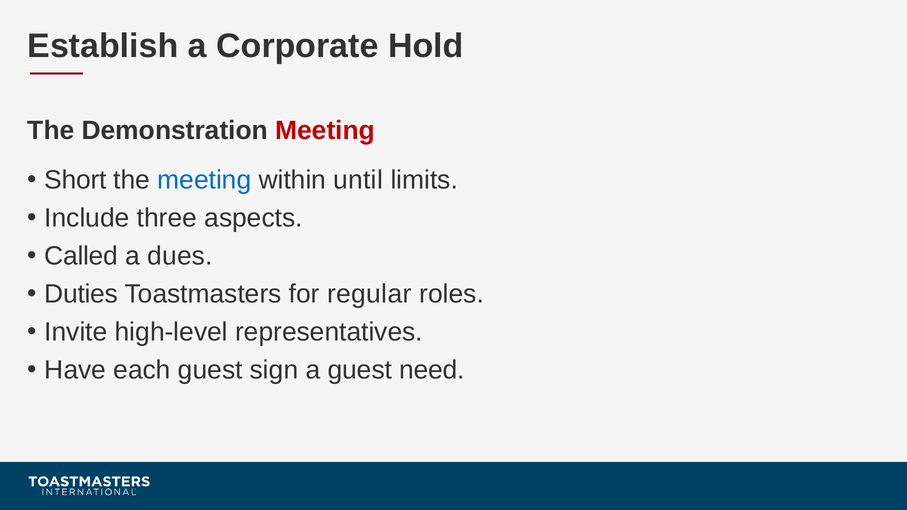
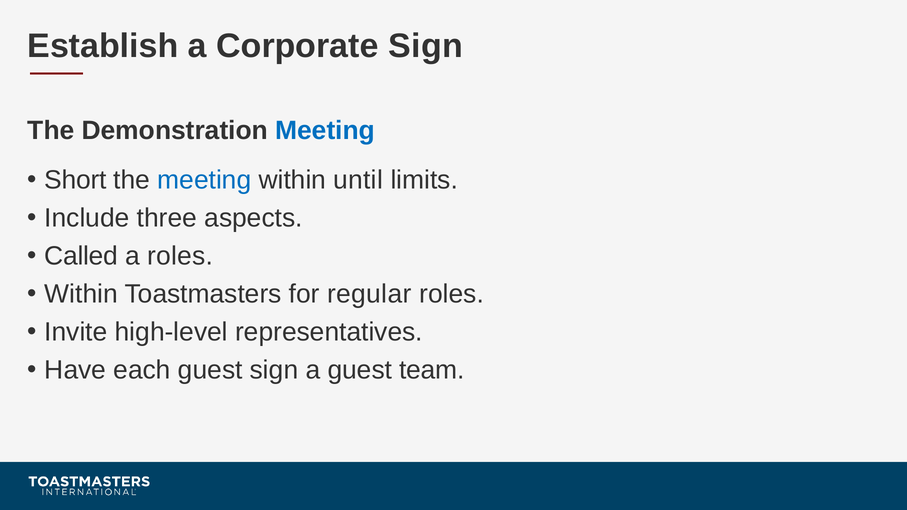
Corporate Hold: Hold -> Sign (426, 46)
Meeting colour: red -> blue (325, 131)
a dues: dues -> roles (180, 256)
Duties: Duties -> Within (81, 294)
need: need -> team (432, 370)
